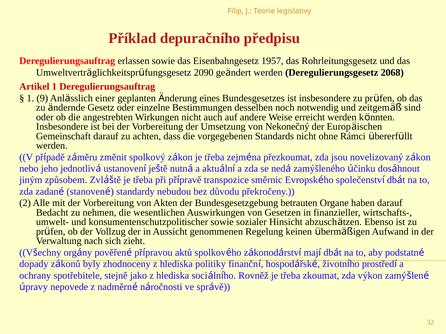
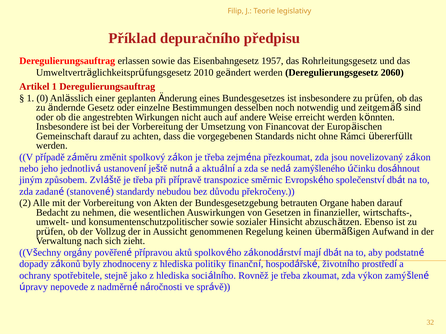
2090: 2090 -> 2010 (204, 73)
2068: 2068 -> 2060 (392, 73)
9: 9 -> 0 (42, 98)
Nekonečný: Nekonečný -> Financovat (287, 127)
